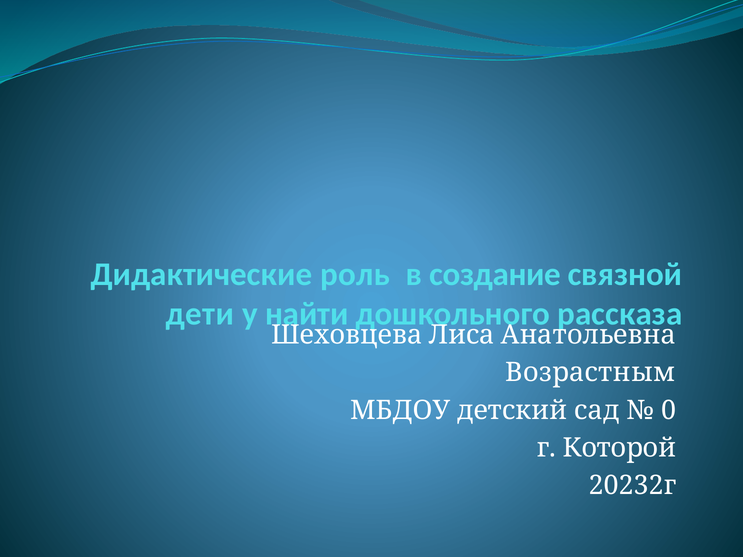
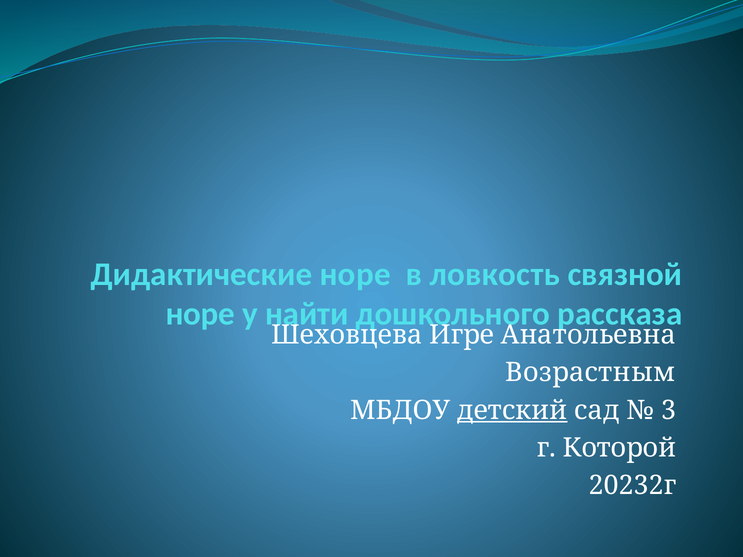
Дидактические роль: роль -> норе (355, 275)
создание: создание -> ловкость (495, 275)
дети: дети -> норе (200, 314)
Лиса: Лиса -> Игре (462, 335)
детский underline: none -> present (512, 410)
0: 0 -> 3 (669, 410)
